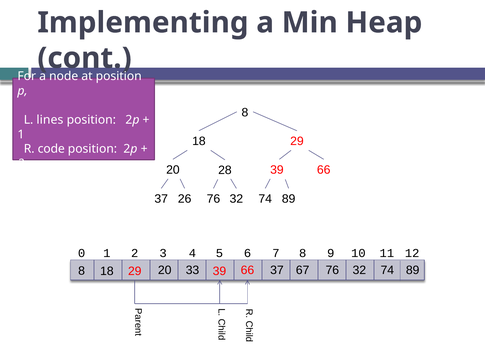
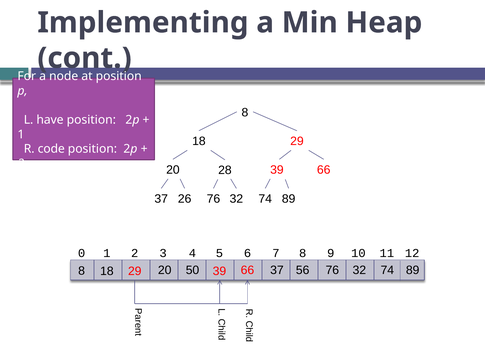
lines: lines -> have (50, 120)
33: 33 -> 50 (193, 271)
67: 67 -> 56 (303, 271)
